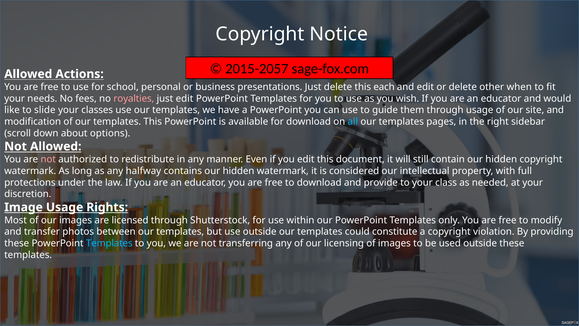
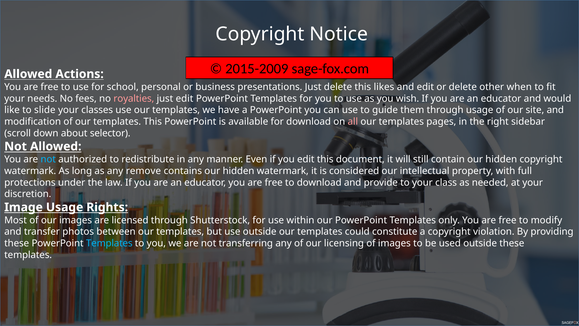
2015-2057: 2015-2057 -> 2015-2009 (257, 69)
each: each -> likes (384, 87)
all colour: light blue -> pink (353, 122)
options: options -> selector (110, 133)
not colour: pink -> light blue (48, 159)
halfway: halfway -> remove (143, 171)
